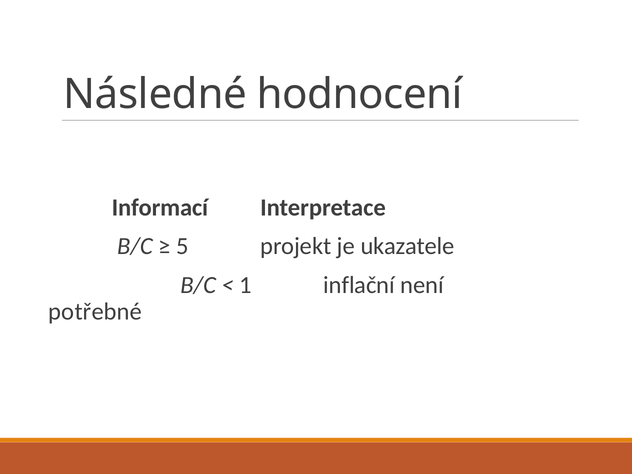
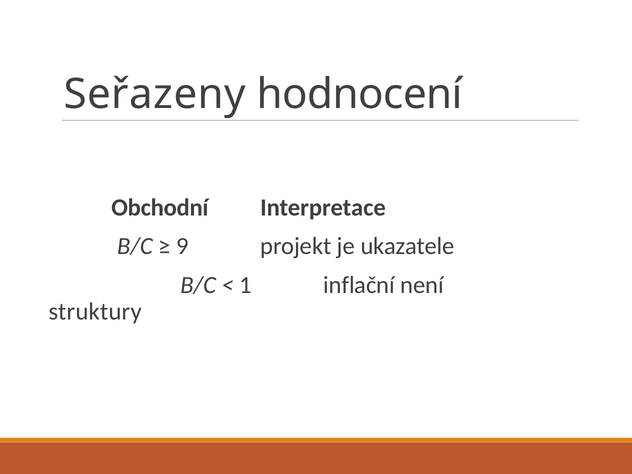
Následné: Následné -> Seřazeny (155, 94)
Informací: Informací -> Obchodní (160, 207)
5: 5 -> 9 (182, 246)
potřebné: potřebné -> struktury (95, 312)
